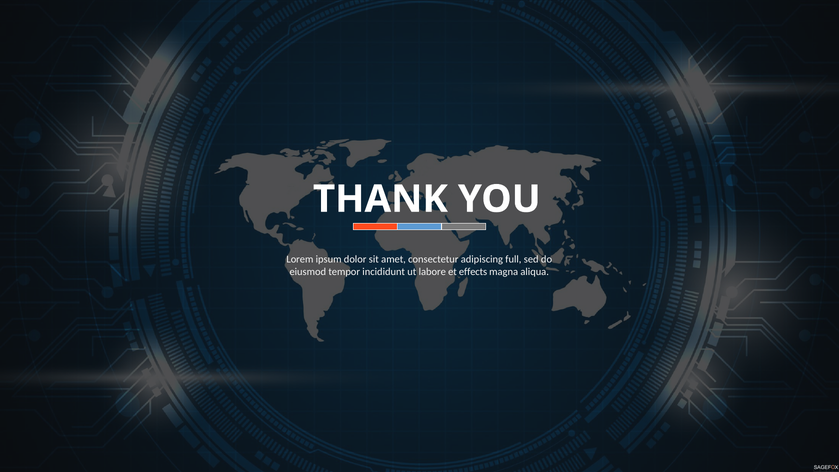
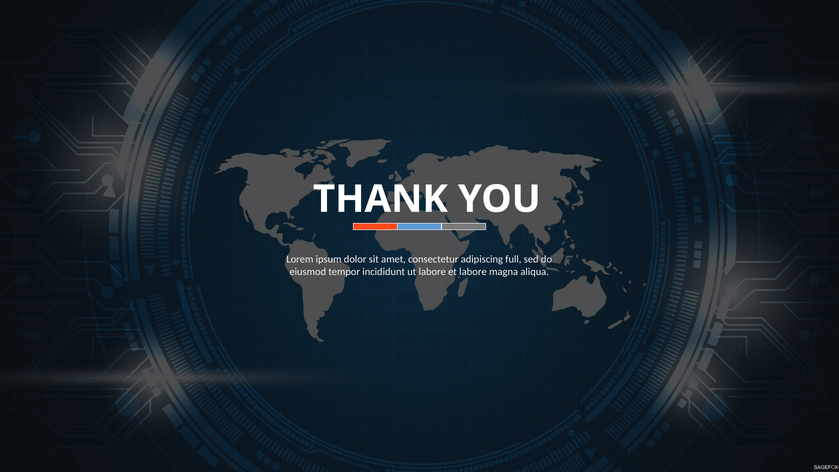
et effects: effects -> labore (473, 272)
